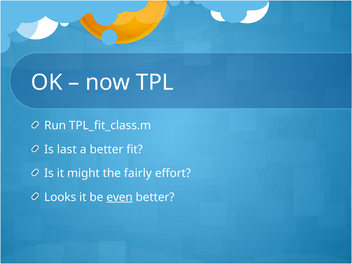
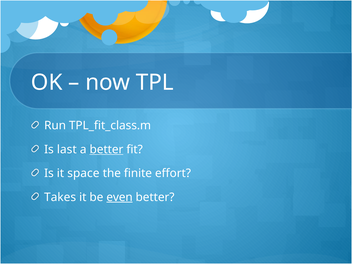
better underline: none -> present (106, 149)
might: might -> space (83, 173)
fairly: fairly -> finite (138, 173)
Looks: Looks -> Takes (60, 197)
